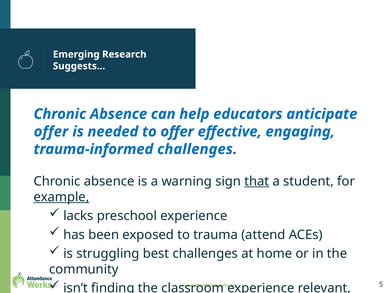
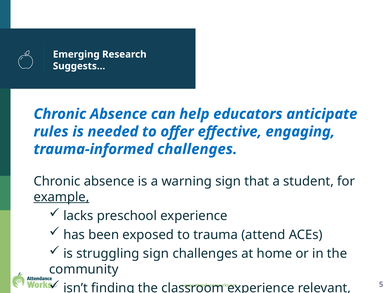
offer: offer -> rules (51, 132)
that underline: present -> none (257, 181)
struggling best: best -> sign (156, 254)
